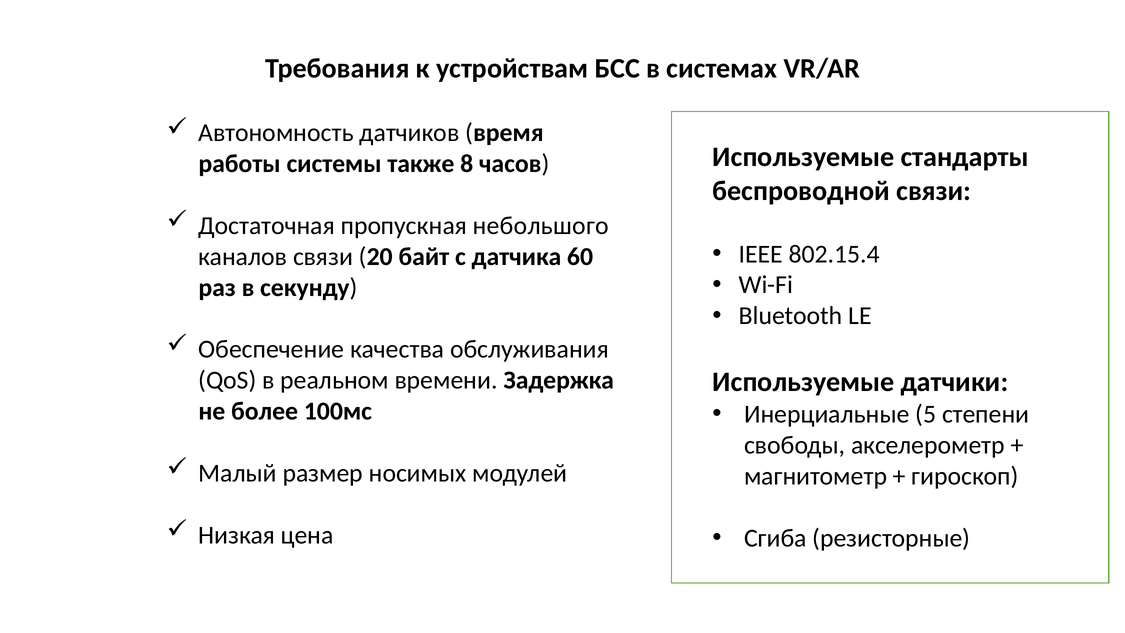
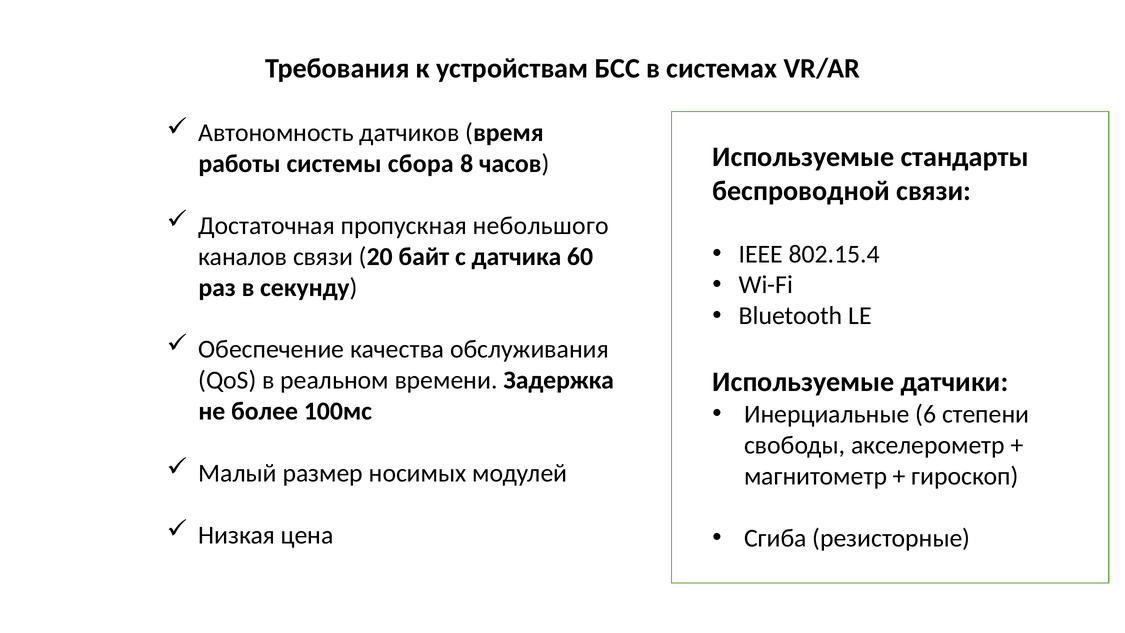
также: также -> сбора (421, 164)
5: 5 -> 6 (926, 414)
